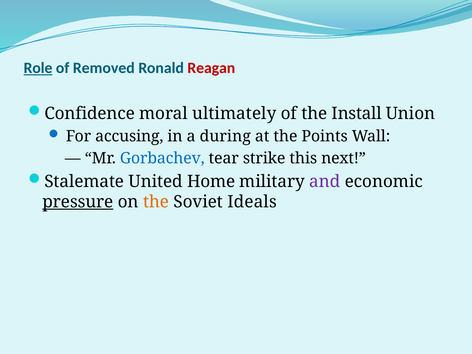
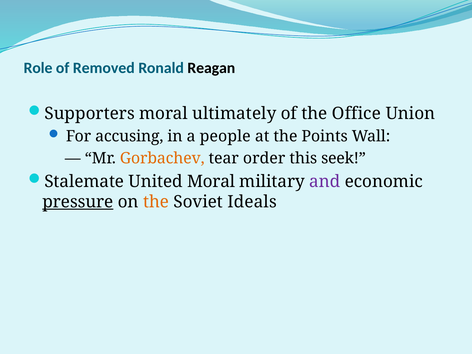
Role underline: present -> none (38, 68)
Reagan colour: red -> black (211, 68)
Confidence: Confidence -> Supporters (90, 114)
Install: Install -> Office (356, 114)
during: during -> people (225, 136)
Gorbachev colour: blue -> orange (162, 158)
strike: strike -> order (264, 158)
next: next -> seek (344, 158)
United Home: Home -> Moral (211, 182)
